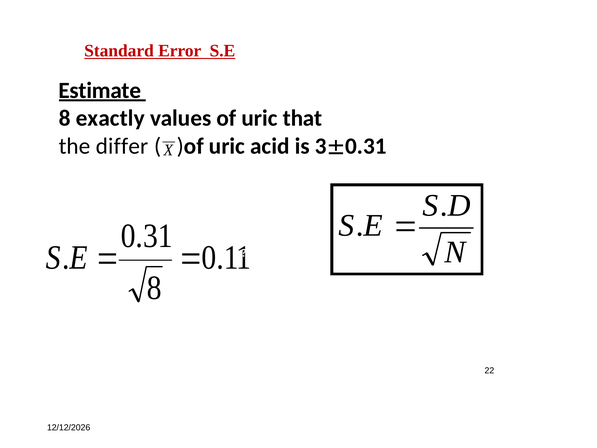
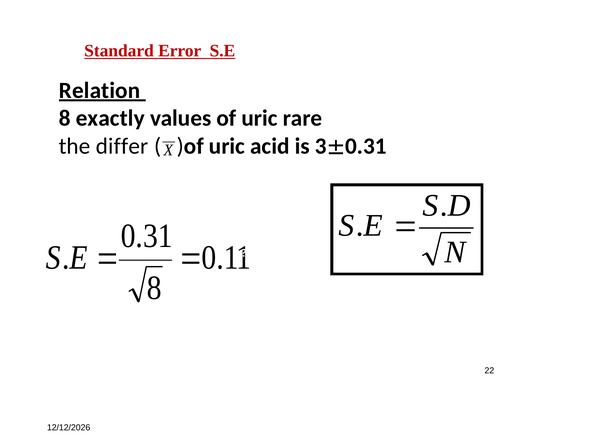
Estimate: Estimate -> Relation (100, 90)
that: that -> rare (303, 118)
